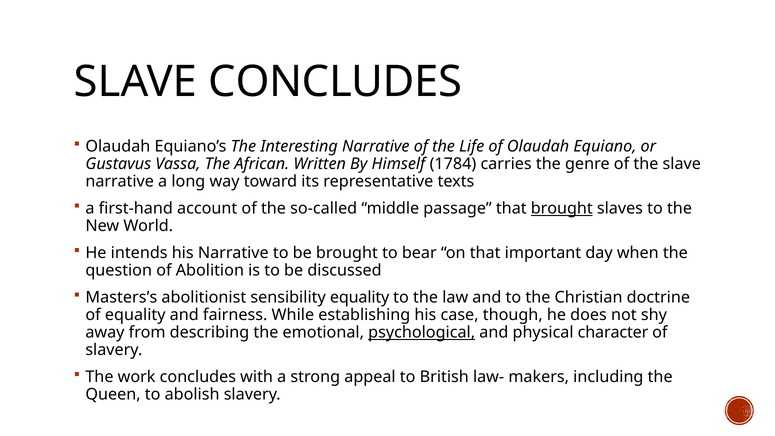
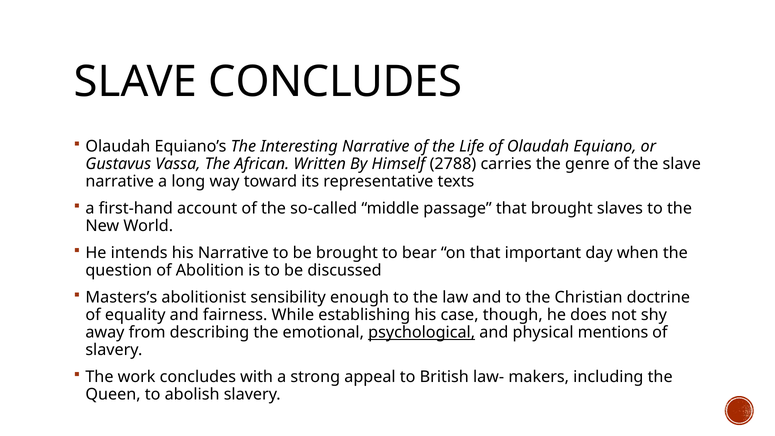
1784: 1784 -> 2788 (453, 164)
brought underline: present -> none (562, 208)
sensibility equality: equality -> enough (360, 297)
character: character -> mentions (613, 332)
